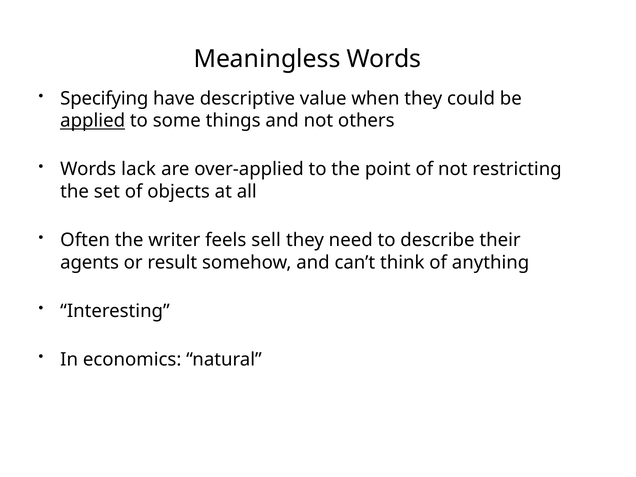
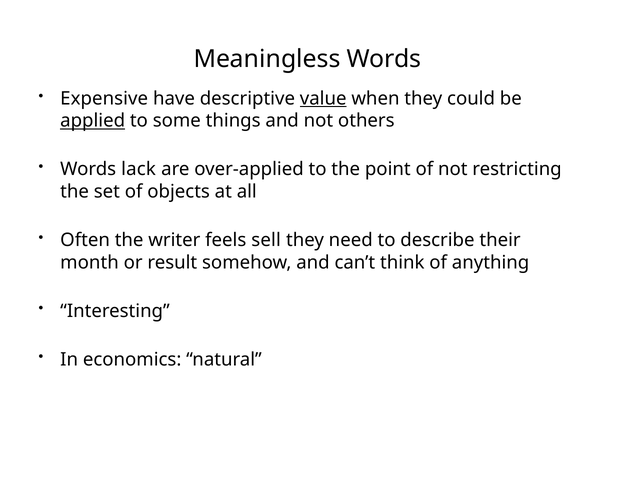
Specifying: Specifying -> Expensive (104, 98)
value underline: none -> present (323, 98)
agents: agents -> month (90, 262)
